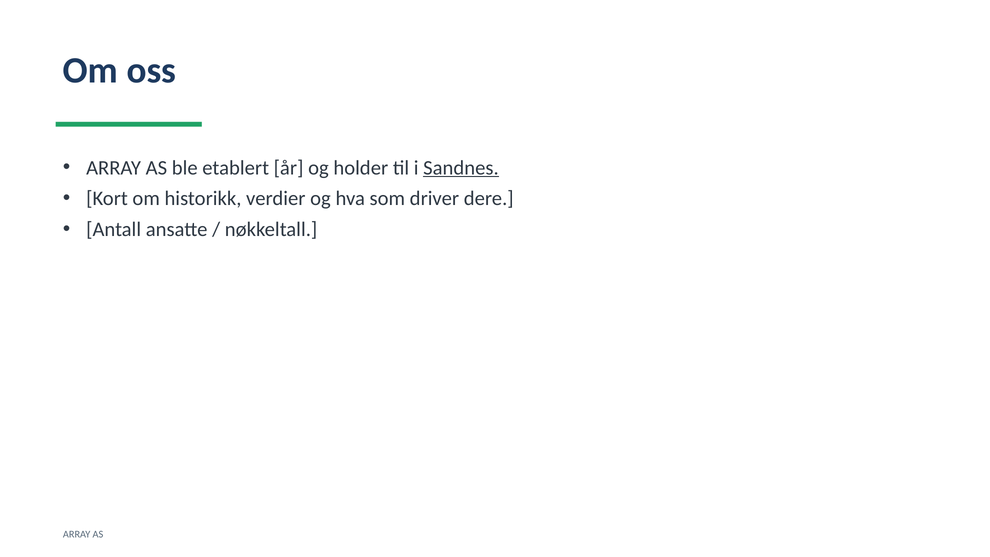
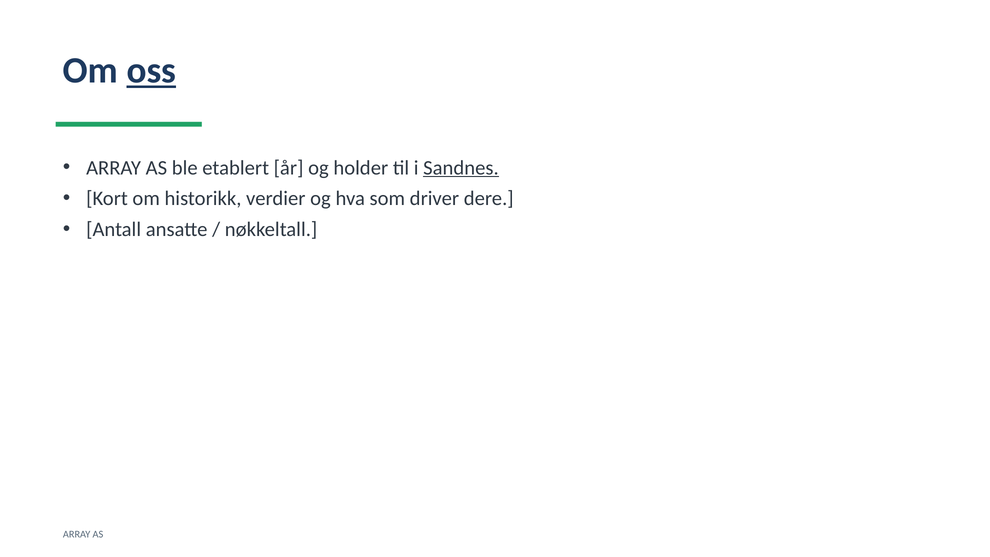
oss underline: none -> present (151, 71)
